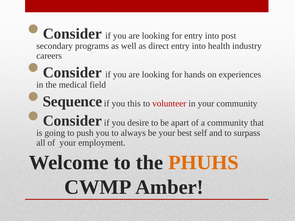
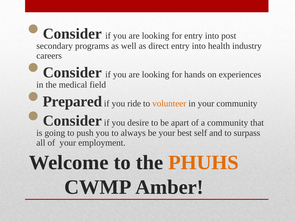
Sequence: Sequence -> Prepared (72, 102)
this: this -> ride (134, 104)
volunteer colour: red -> orange (169, 104)
